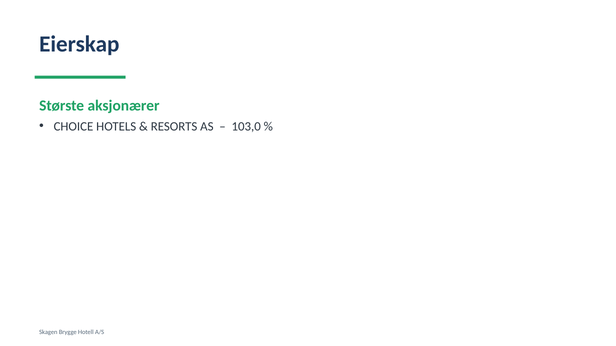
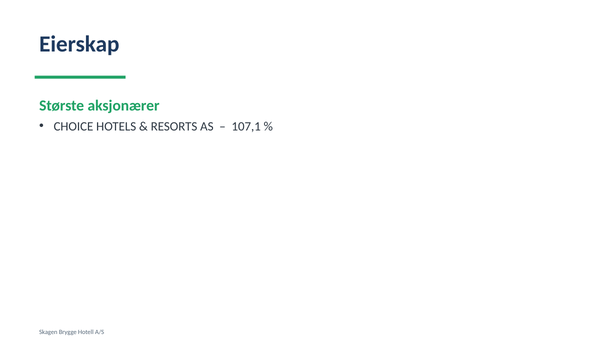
103,0: 103,0 -> 107,1 (246, 127)
